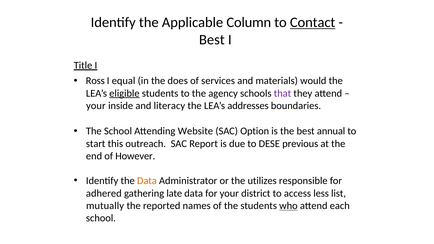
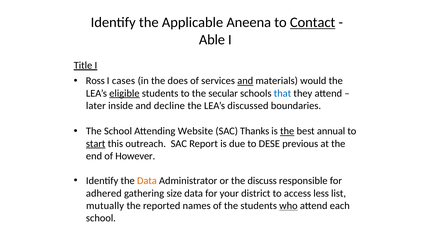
Column: Column -> Aneena (249, 22)
Best: Best -> Able (212, 40)
equal: equal -> cases (124, 81)
and underline: none -> present (245, 81)
agency: agency -> secular (223, 93)
that colour: purple -> blue (283, 93)
your: your -> later (96, 106)
literacy: literacy -> decline (169, 106)
addresses: addresses -> discussed (248, 106)
Option: Option -> Thanks (255, 131)
the underline: none -> present (287, 131)
start underline: none -> present (96, 144)
utilizes: utilizes -> discuss (262, 181)
late: late -> size (174, 193)
